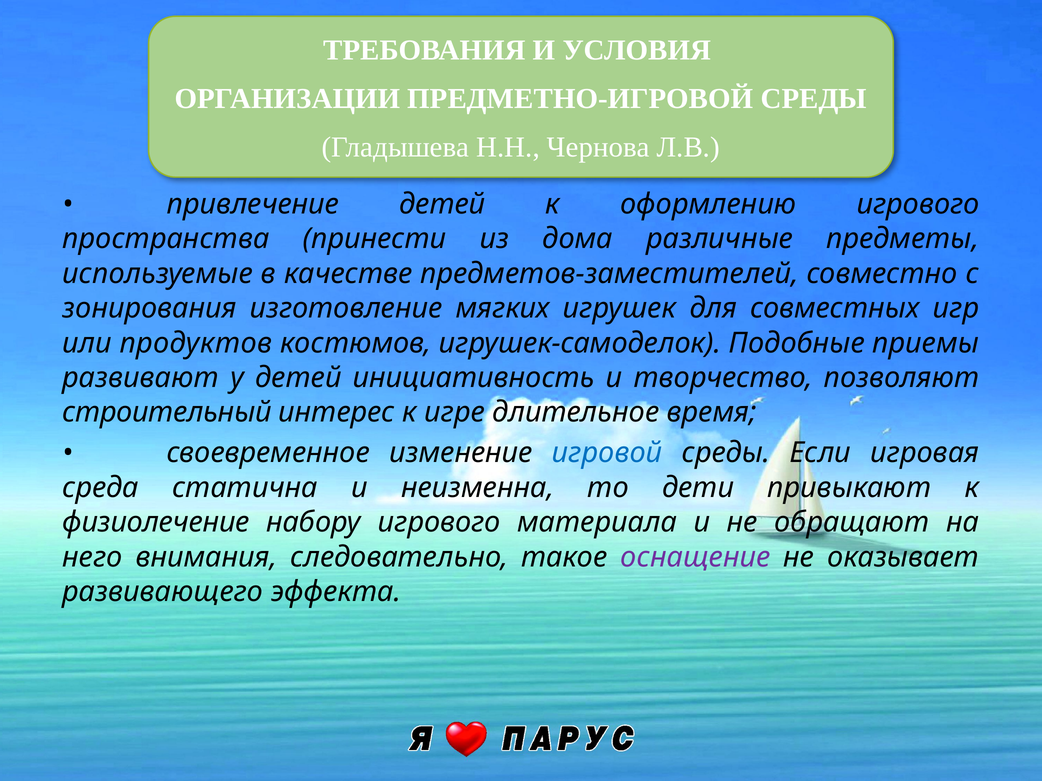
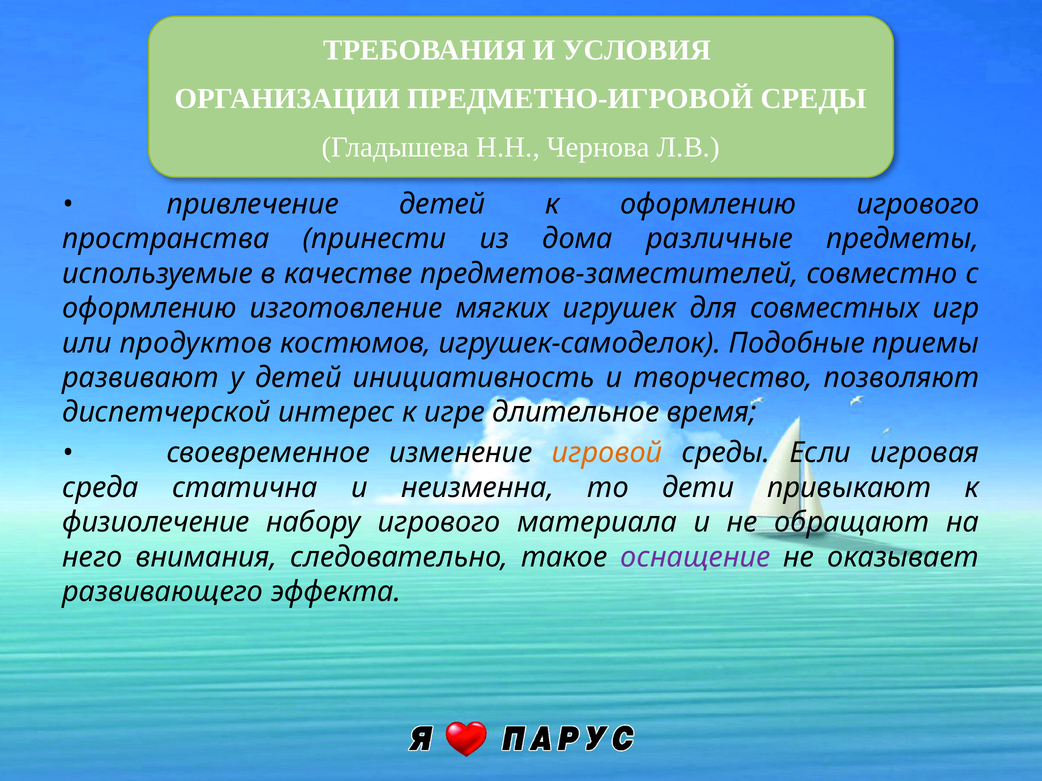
зонирования: зонирования -> оформлению (150, 308)
строительный: строительный -> диспетчерской (167, 413)
игровой colour: blue -> orange (607, 453)
